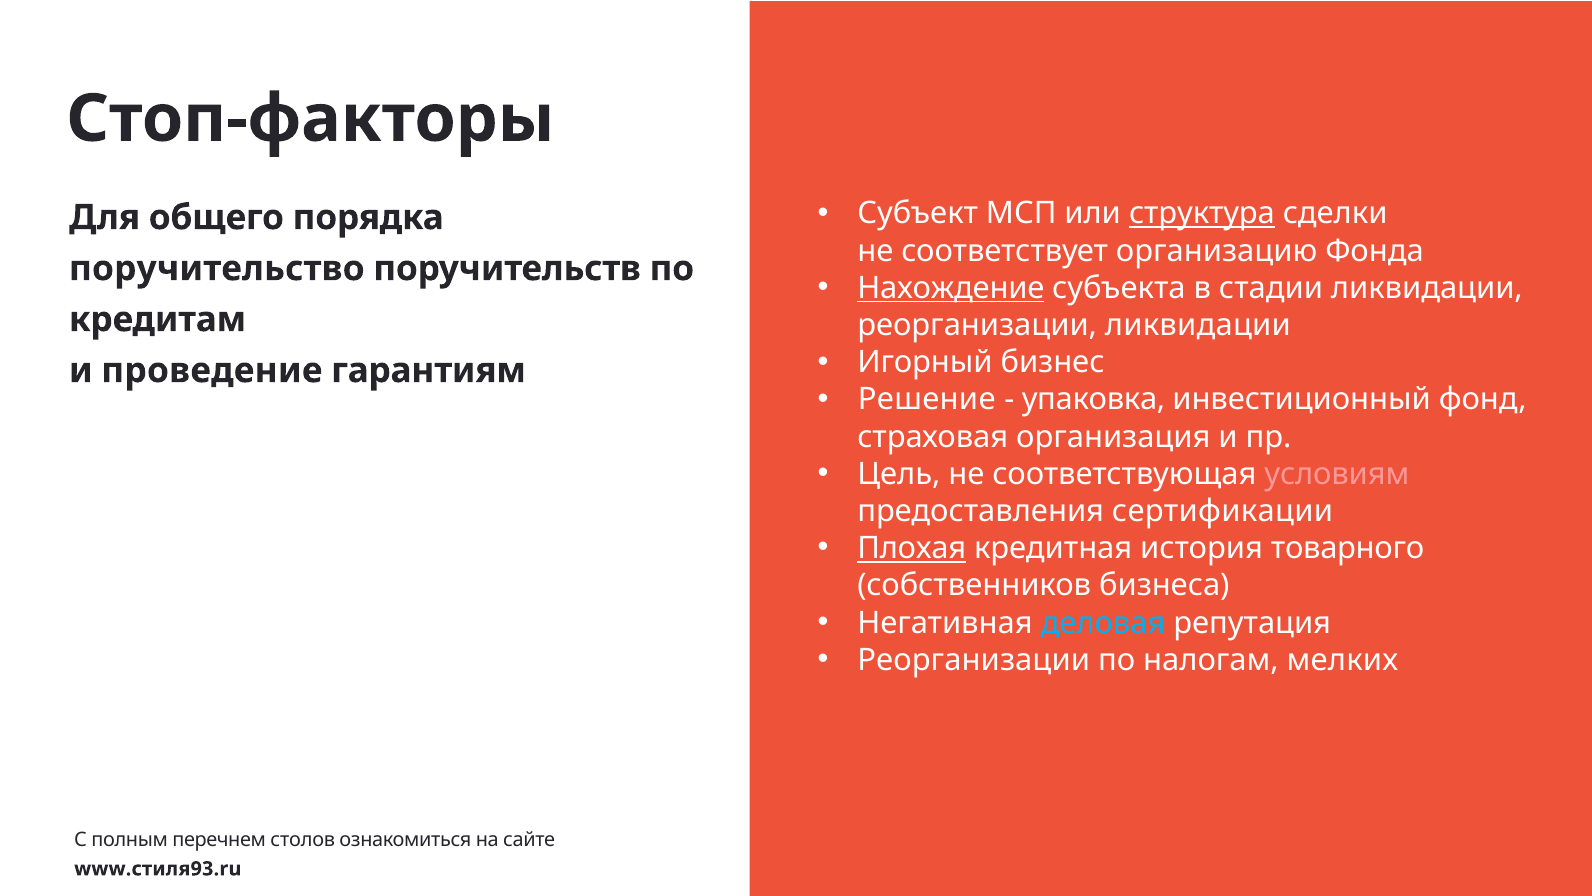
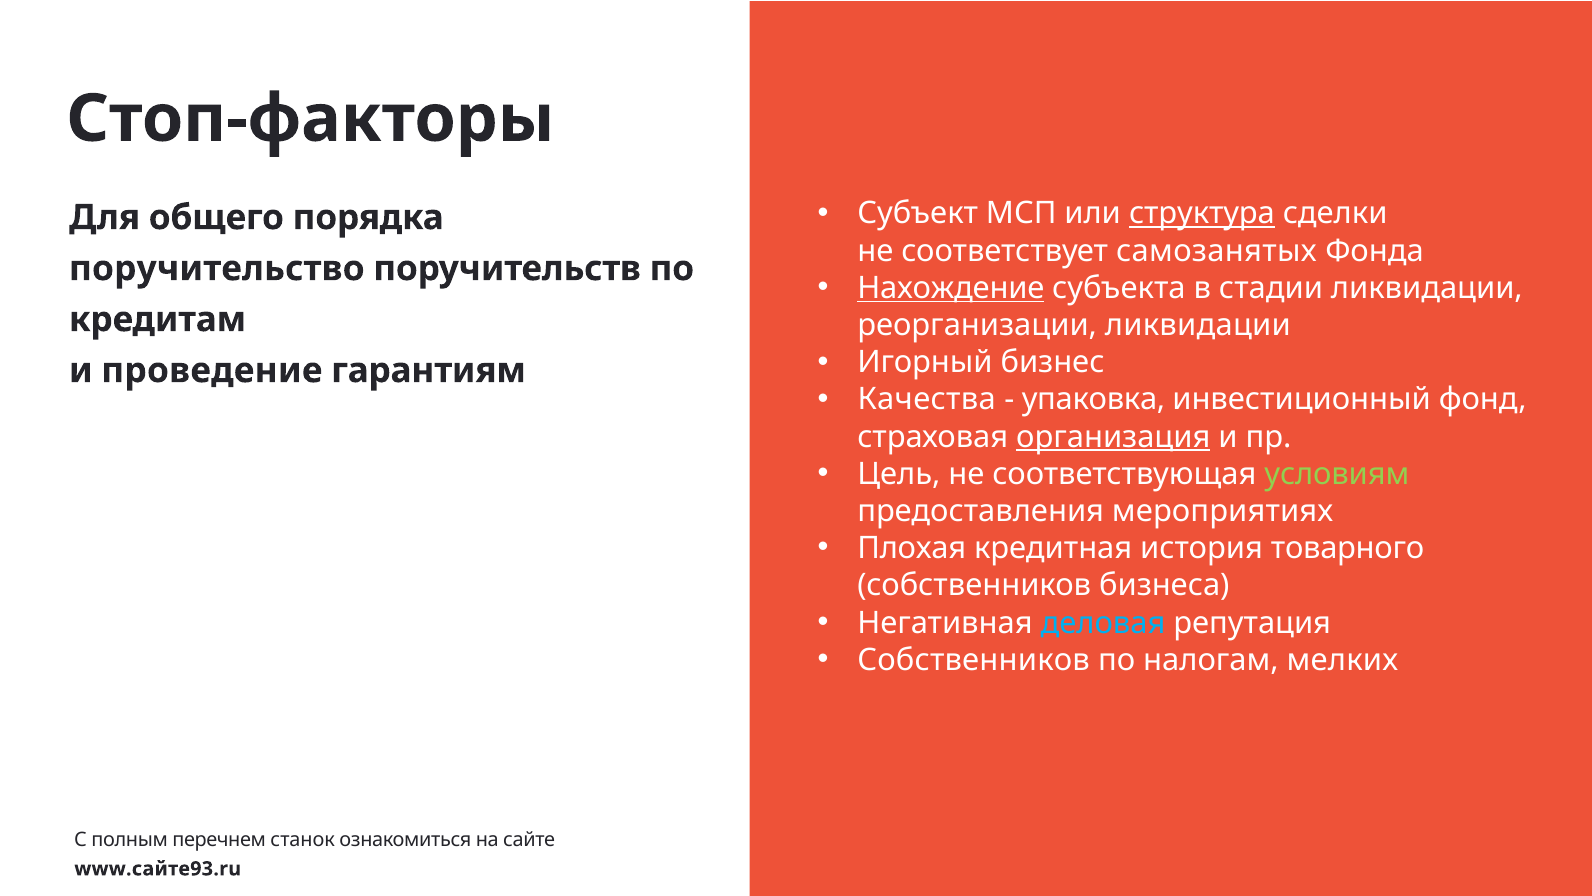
организацию: организацию -> самозанятых (1216, 251)
Решение: Решение -> Качества (927, 399)
организация underline: none -> present (1113, 437)
условиям colour: pink -> light green (1337, 474)
сертификации: сертификации -> мероприятиях (1223, 511)
Плохая underline: present -> none (912, 548)
Реорганизации: Реорганизации -> Собственников (974, 660)
столов: столов -> станок (303, 840)
www.стиля93.ru: www.стиля93.ru -> www.сайте93.ru (158, 868)
